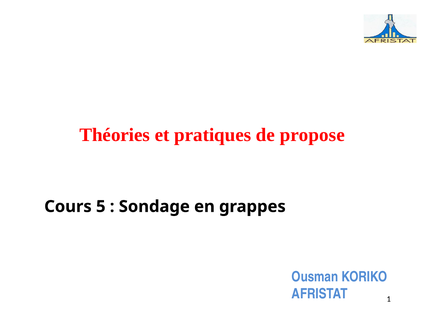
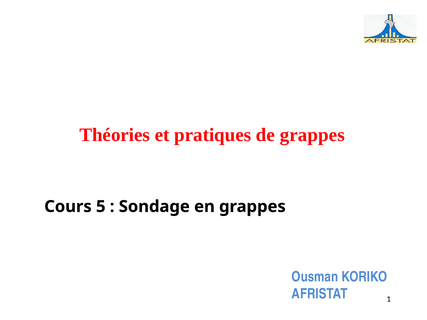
de propose: propose -> grappes (312, 135)
